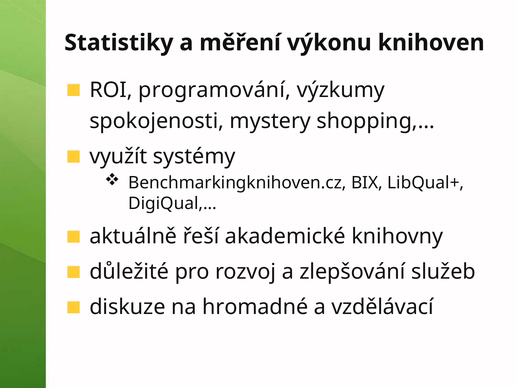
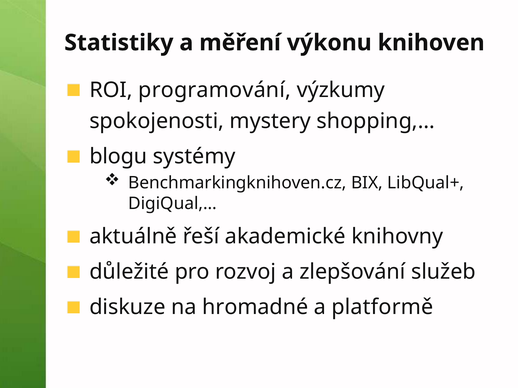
využít: využít -> blogu (118, 157)
vzdělávací: vzdělávací -> platformě (382, 308)
